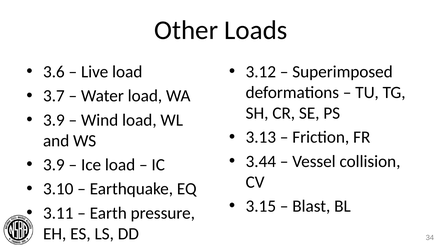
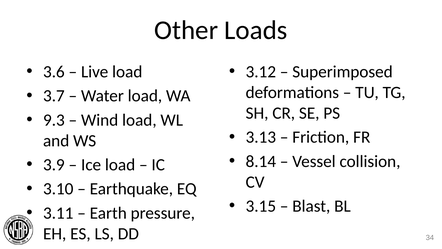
3.9: 3.9 -> 9.3 (54, 120)
3.44: 3.44 -> 8.14 (261, 161)
